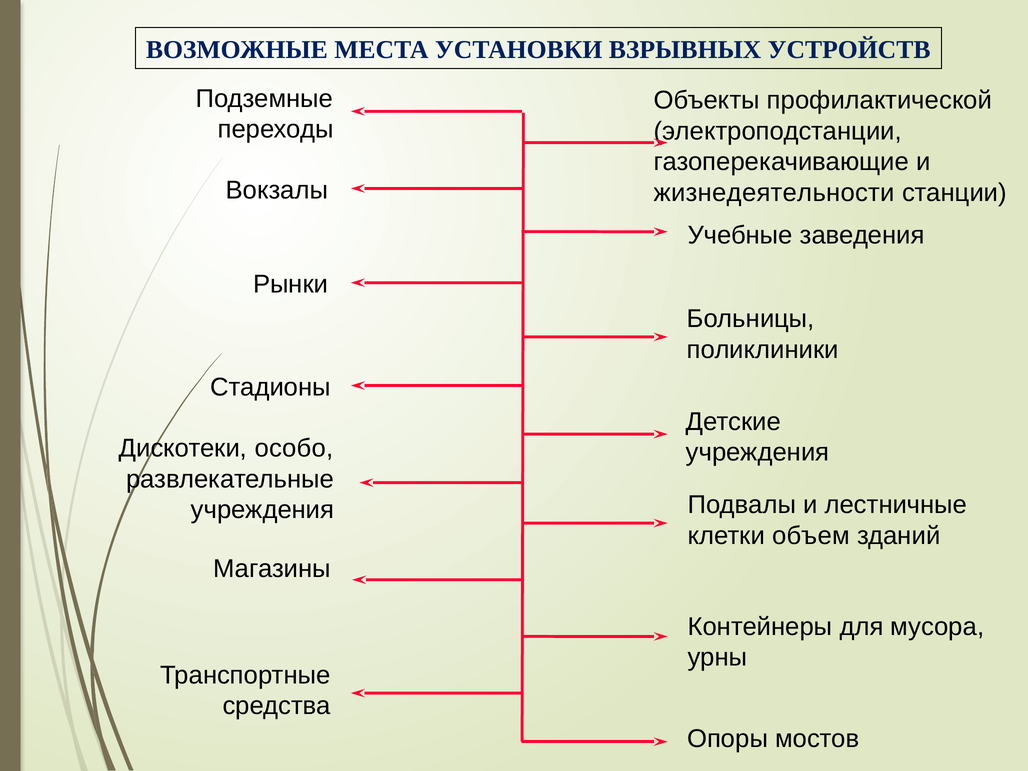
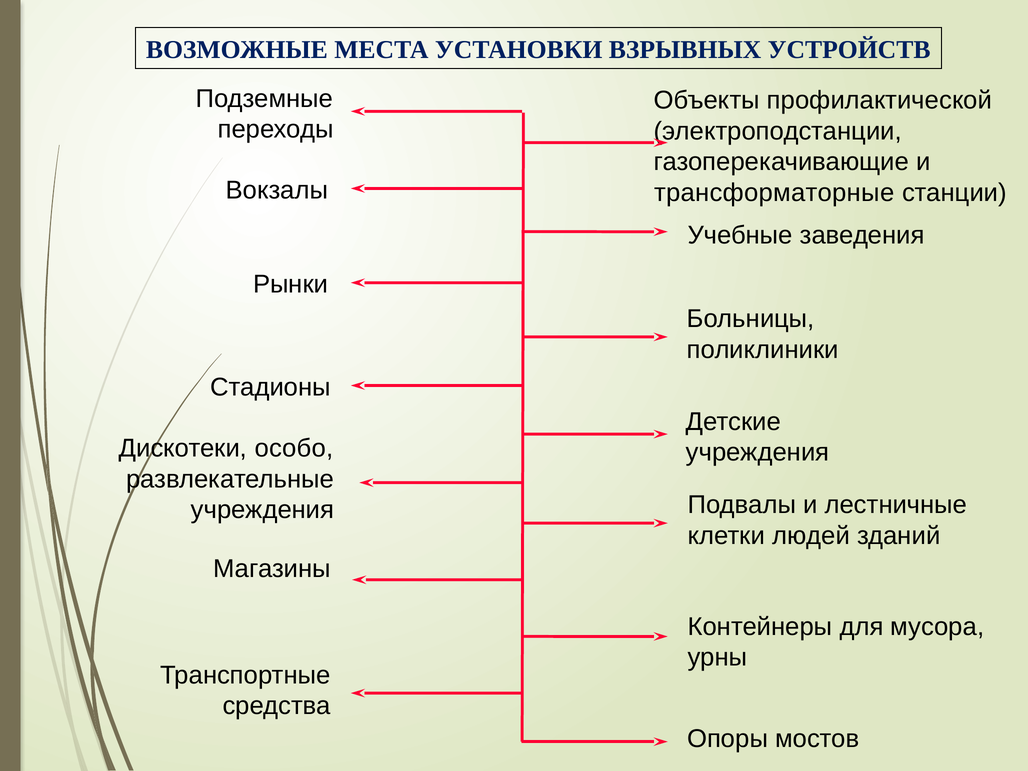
жизнедеятельности: жизнедеятельности -> трансформаторные (774, 193)
объем: объем -> людей (811, 536)
